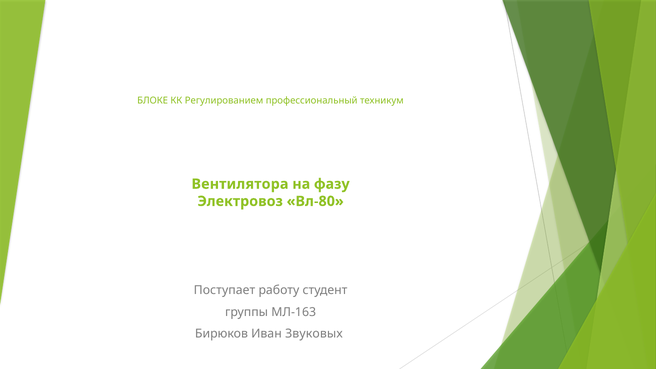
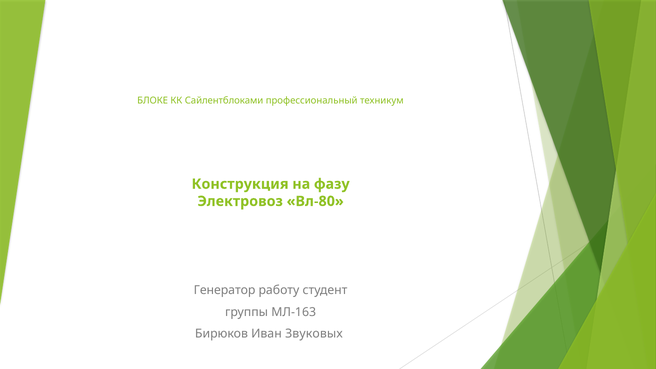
Регулированием: Регулированием -> Сайлентблоками (224, 100)
Вентилятора: Вентилятора -> Конструкция (240, 184)
Поступает: Поступает -> Генератор (225, 290)
